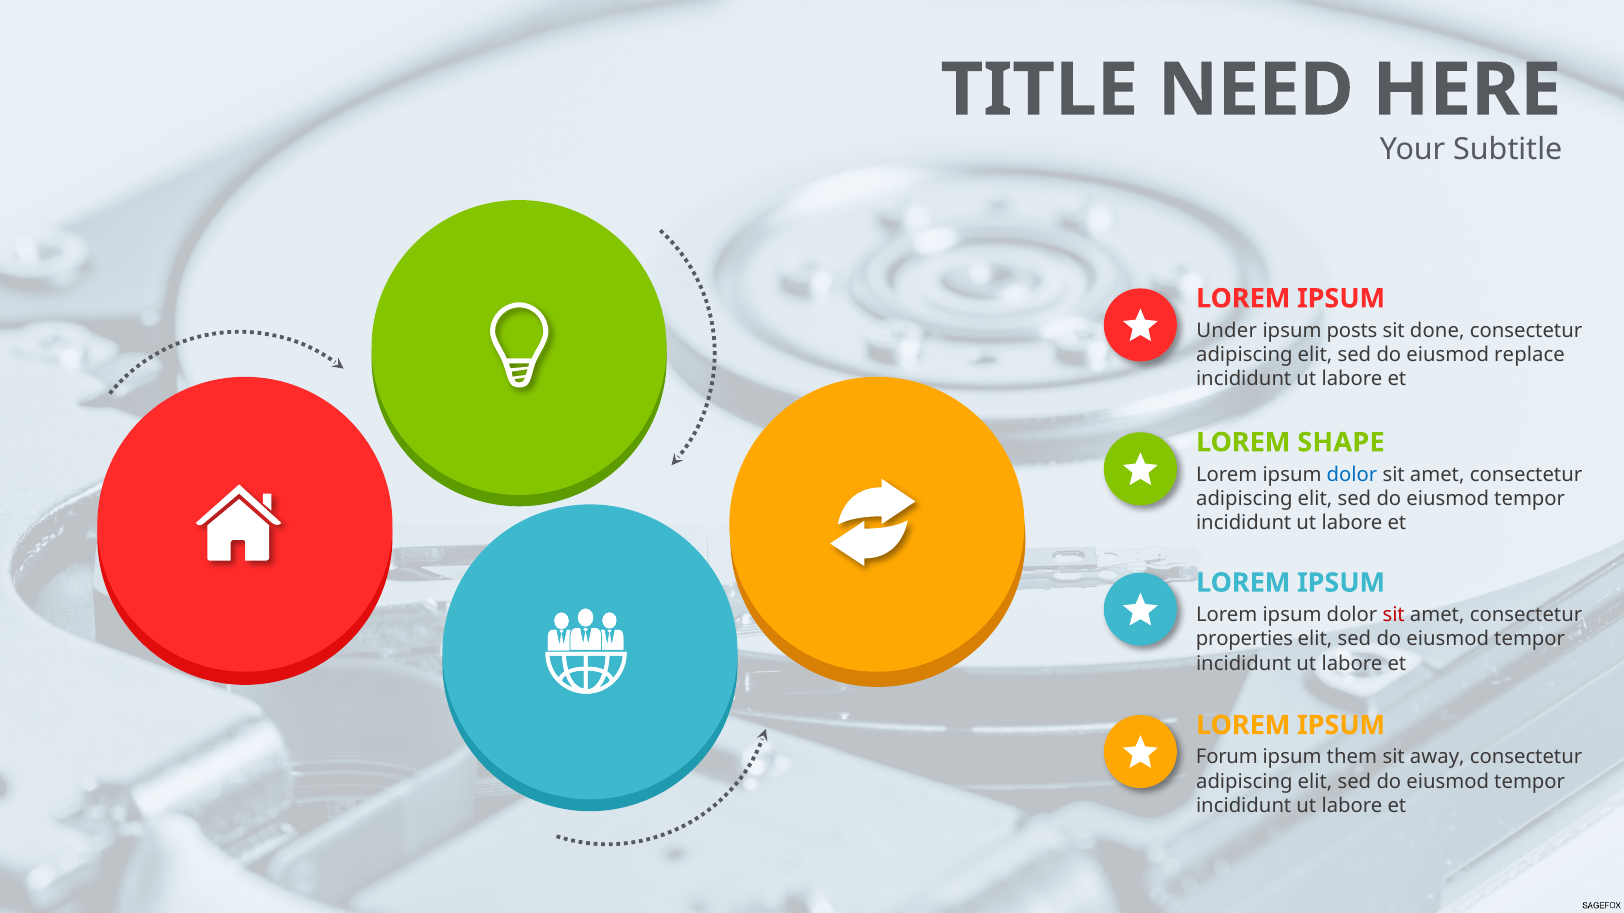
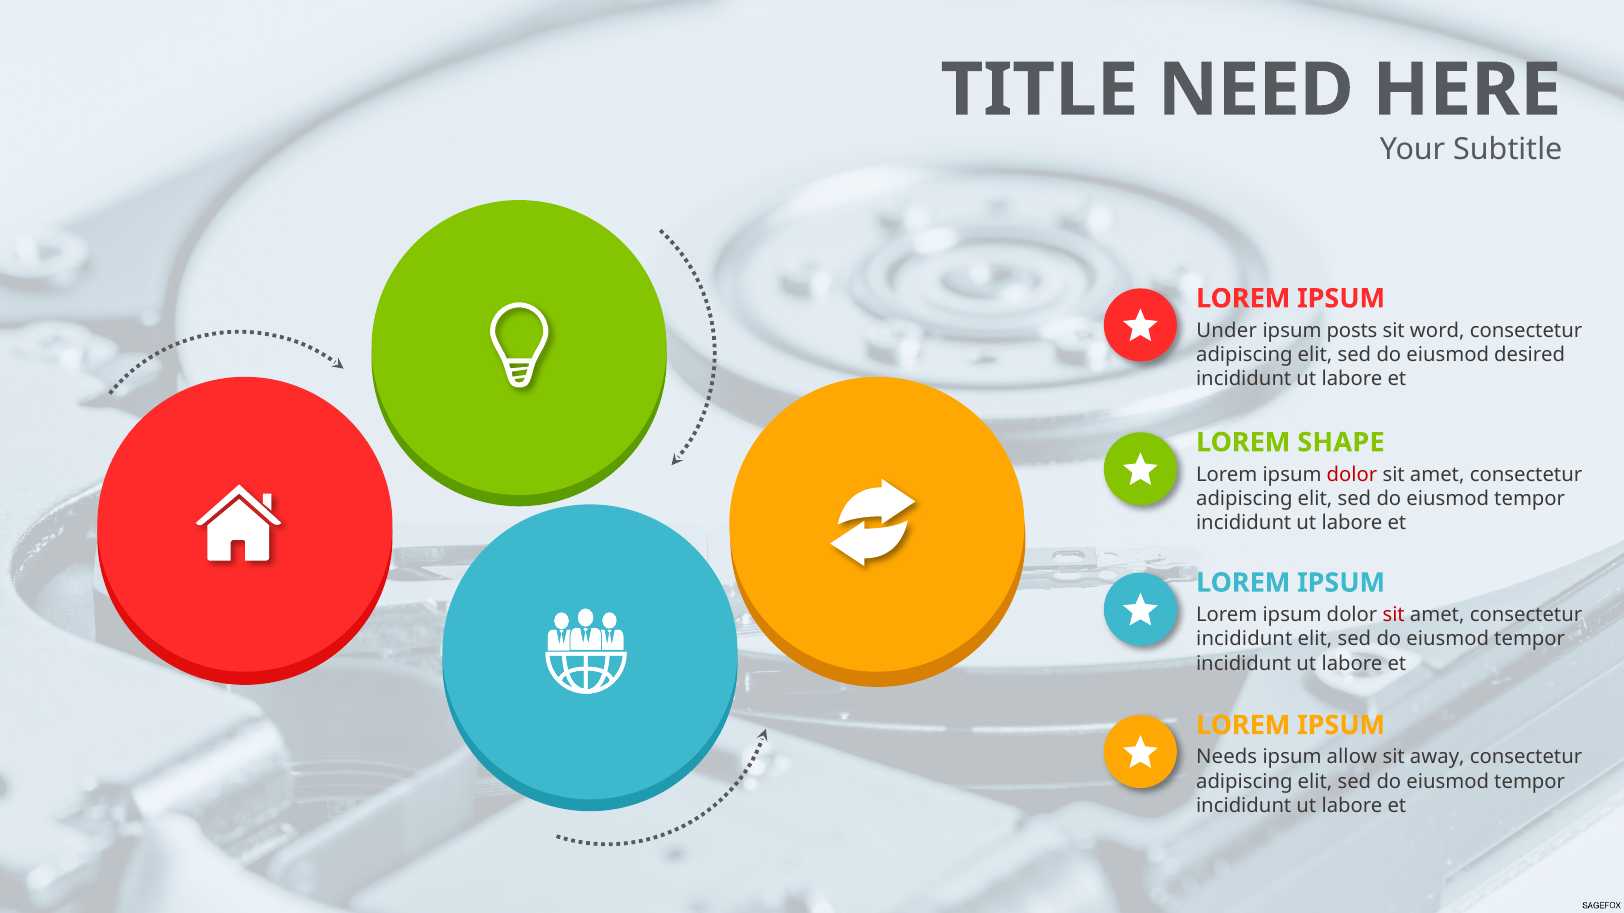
done: done -> word (1437, 331)
replace: replace -> desired (1530, 355)
dolor colour: blue -> red (1352, 475)
properties: properties -> incididunt (1244, 639)
Forum: Forum -> Needs (1227, 758)
them: them -> allow (1352, 758)
